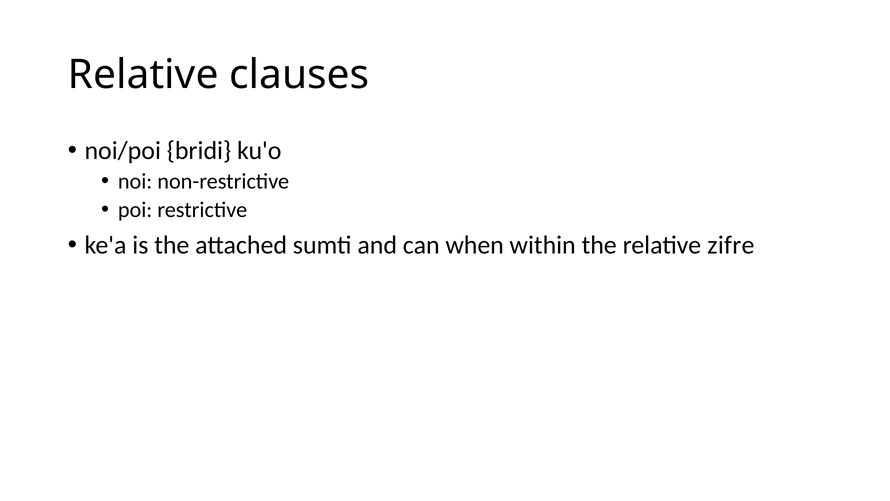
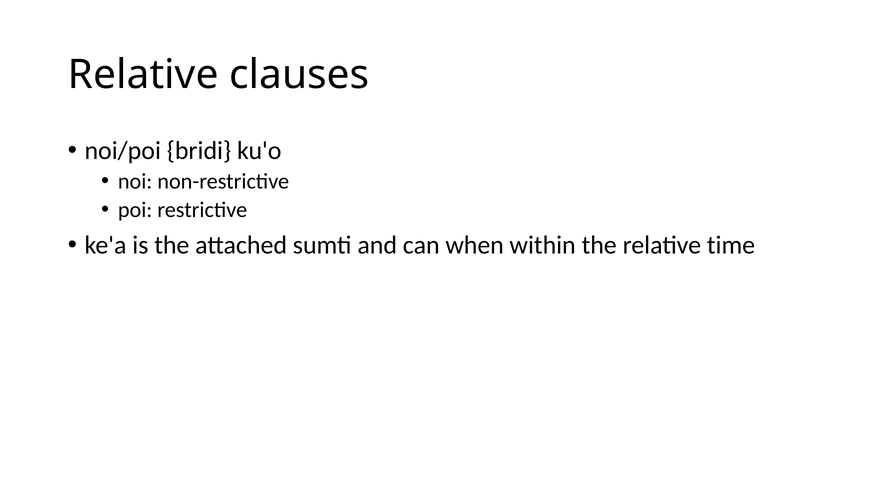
zifre: zifre -> time (731, 245)
